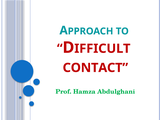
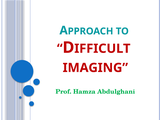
CONTACT: CONTACT -> IMAGING (95, 68)
